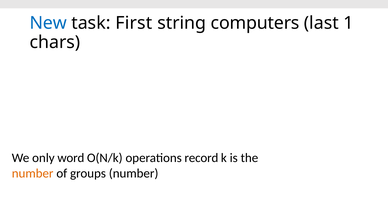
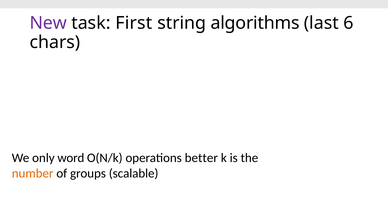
New colour: blue -> purple (48, 23)
computers: computers -> algorithms (255, 23)
1: 1 -> 6 (348, 23)
record: record -> better (201, 158)
groups number: number -> scalable (134, 173)
